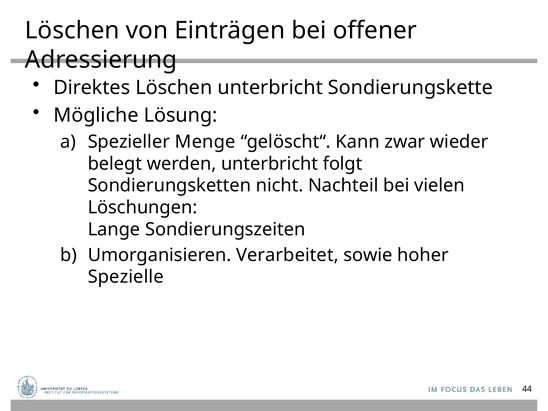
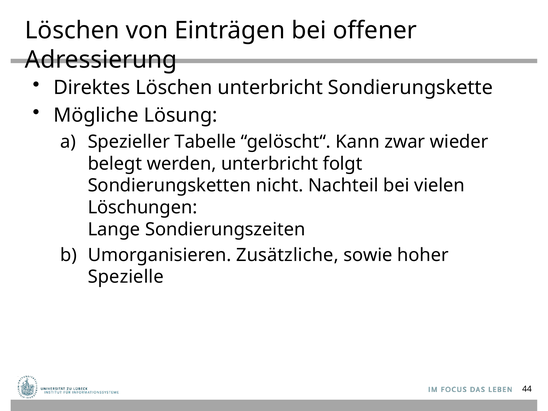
Menge: Menge -> Tabelle (205, 142)
Verarbeitet: Verarbeitet -> Zusätzliche (287, 255)
